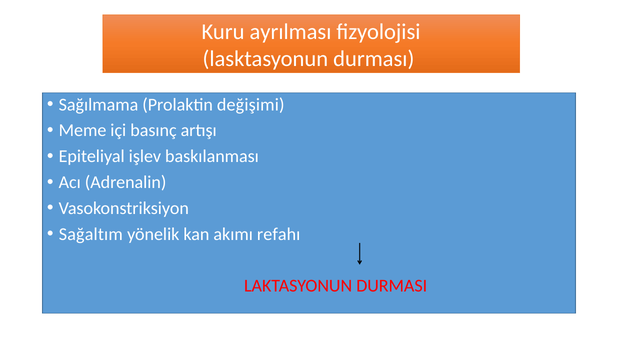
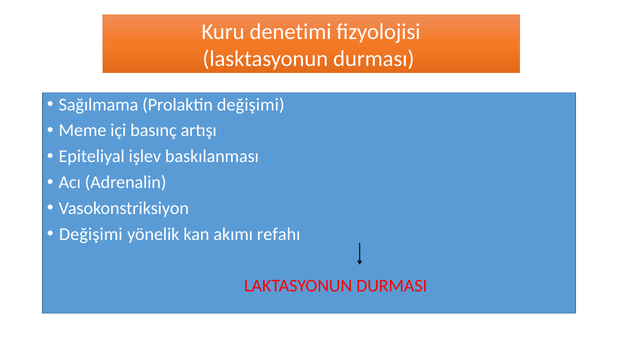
ayrılması: ayrılması -> denetimi (291, 32)
Sağaltım: Sağaltım -> Değişimi (91, 234)
